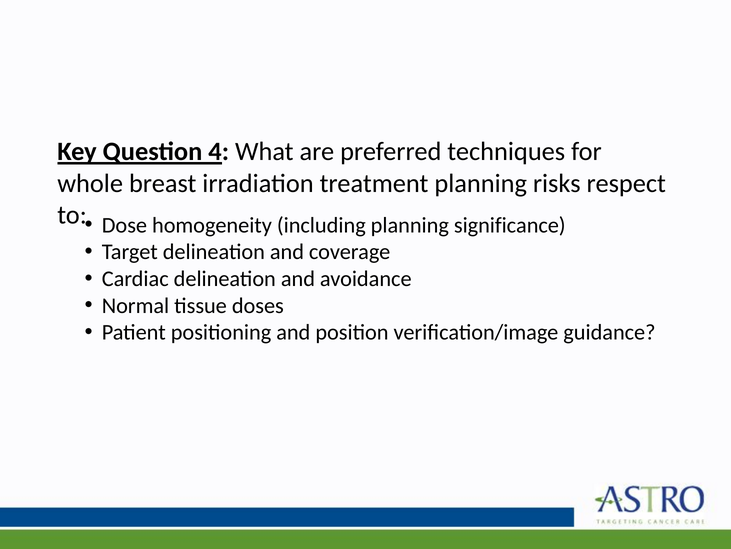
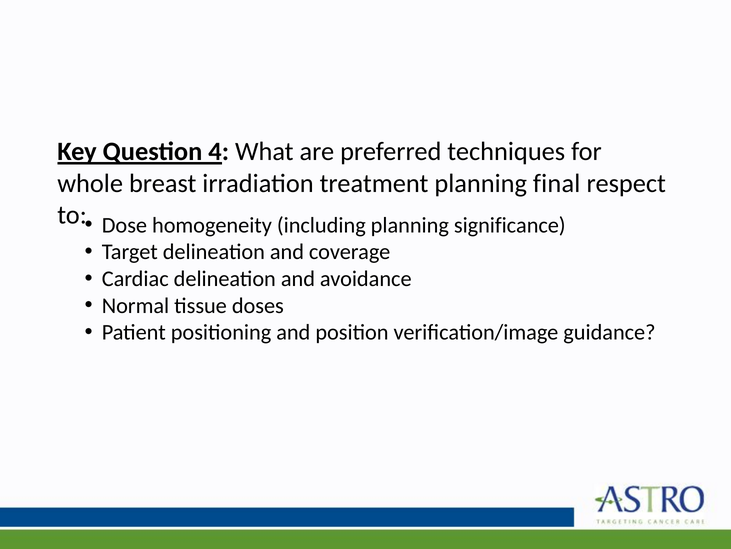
risks: risks -> final (557, 183)
